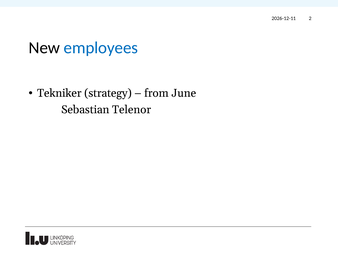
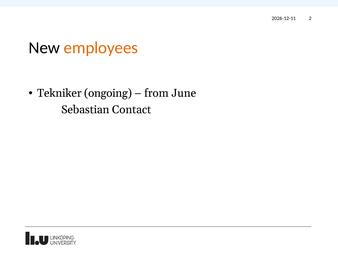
employees colour: blue -> orange (101, 48)
strategy: strategy -> ongoing (108, 93)
Telenor: Telenor -> Contact (132, 109)
